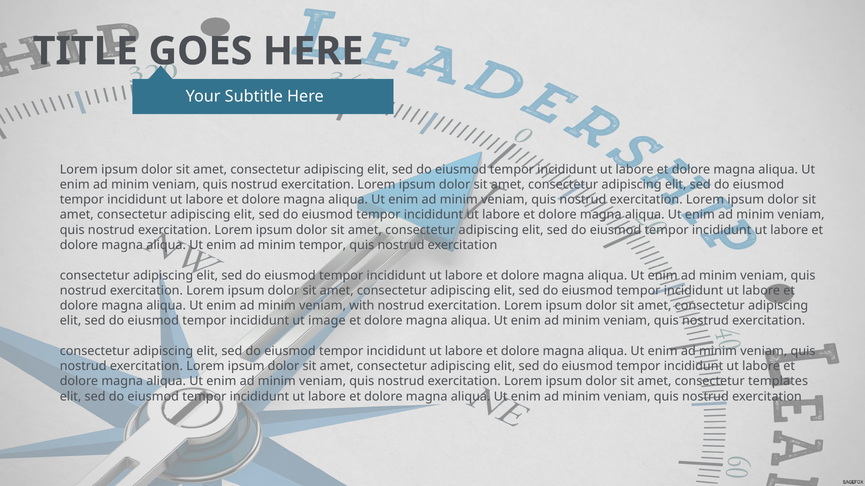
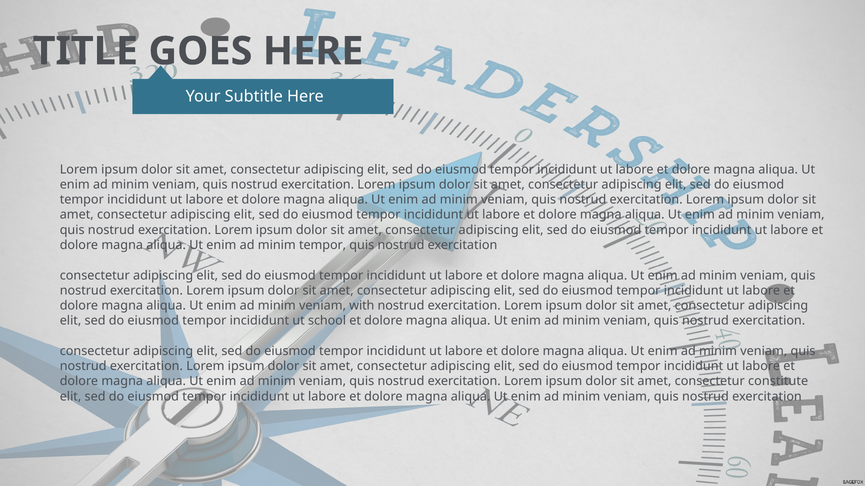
image: image -> school (327, 321)
templates: templates -> constitute (778, 382)
